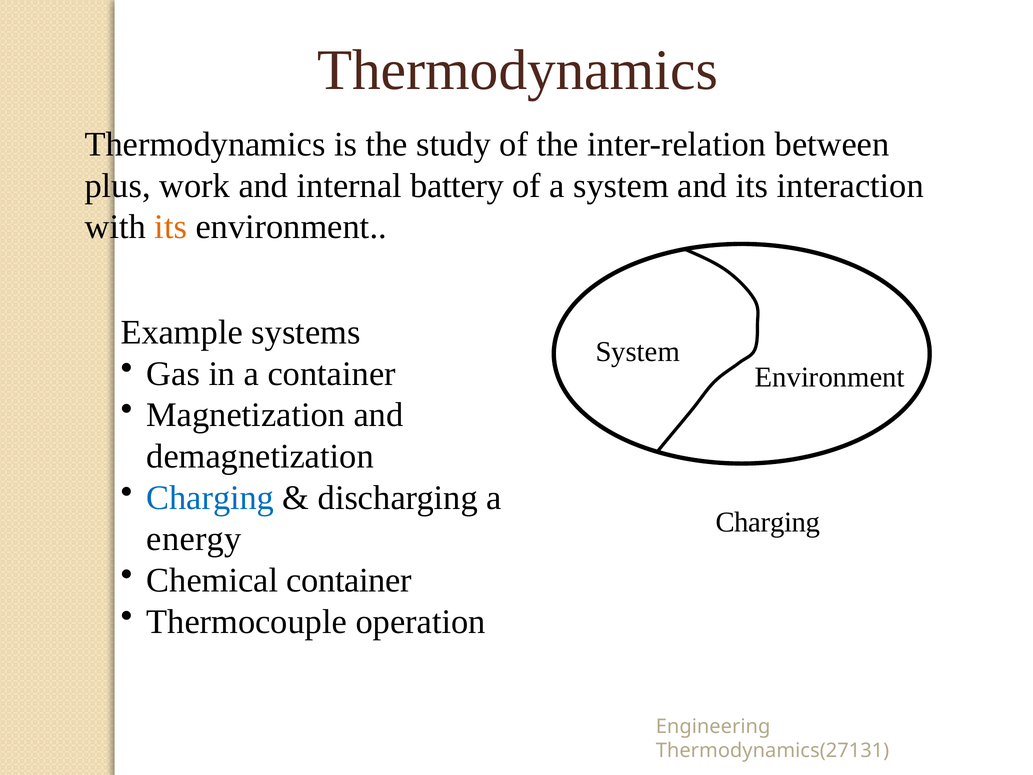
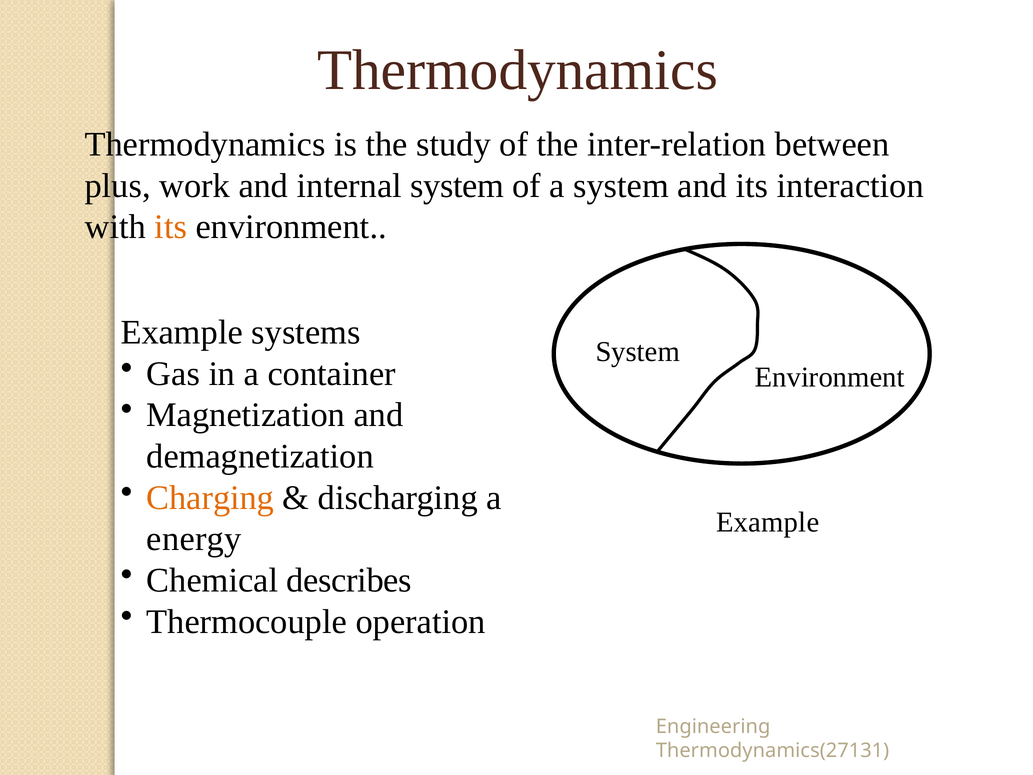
internal battery: battery -> system (457, 186)
Charging colour: blue -> orange (210, 498)
Charging: Charging -> Example (768, 522)
Chemical container: container -> describes (349, 580)
